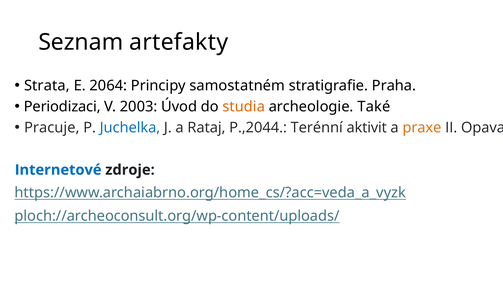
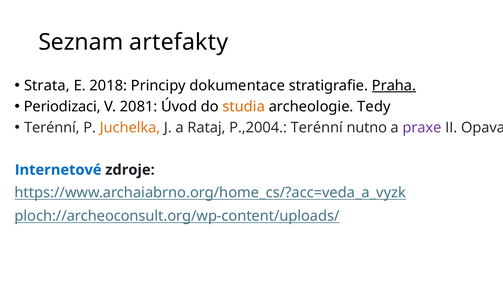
2064: 2064 -> 2018 (108, 85)
samostatném: samostatném -> dokumentace (237, 85)
Praha underline: none -> present (394, 85)
2003: 2003 -> 2081 (139, 107)
Také: Také -> Tedy (374, 107)
Pracuje: Pracuje -> Terénní (52, 128)
Juchelka colour: blue -> orange (130, 128)
P.,2044: P.,2044 -> P.,2004 (258, 128)
aktivit: aktivit -> nutno (367, 128)
praxe colour: orange -> purple (422, 128)
